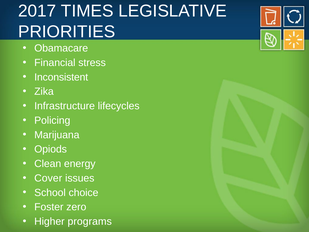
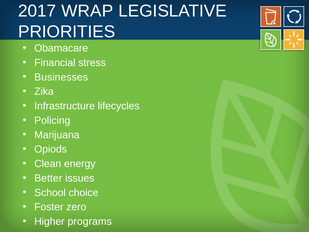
TIMES: TIMES -> WRAP (87, 11)
Inconsistent: Inconsistent -> Businesses (61, 77)
Cover: Cover -> Better (48, 178)
